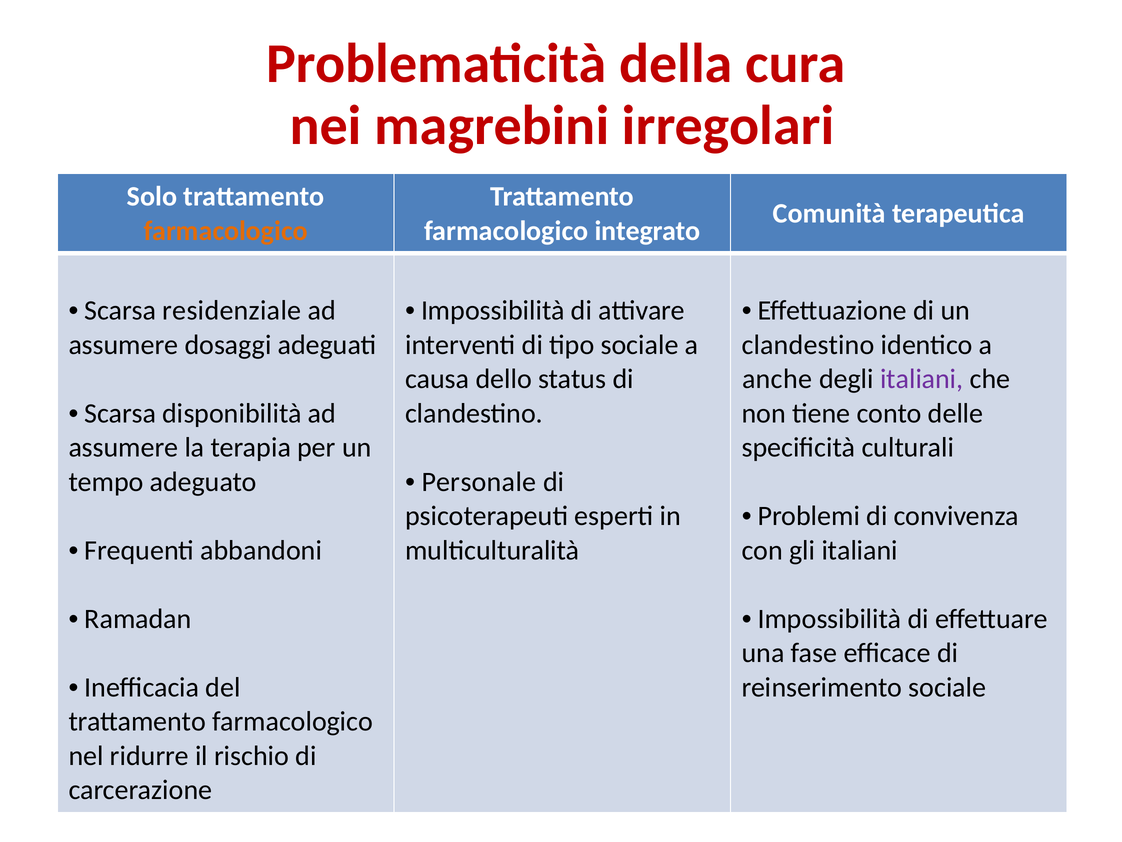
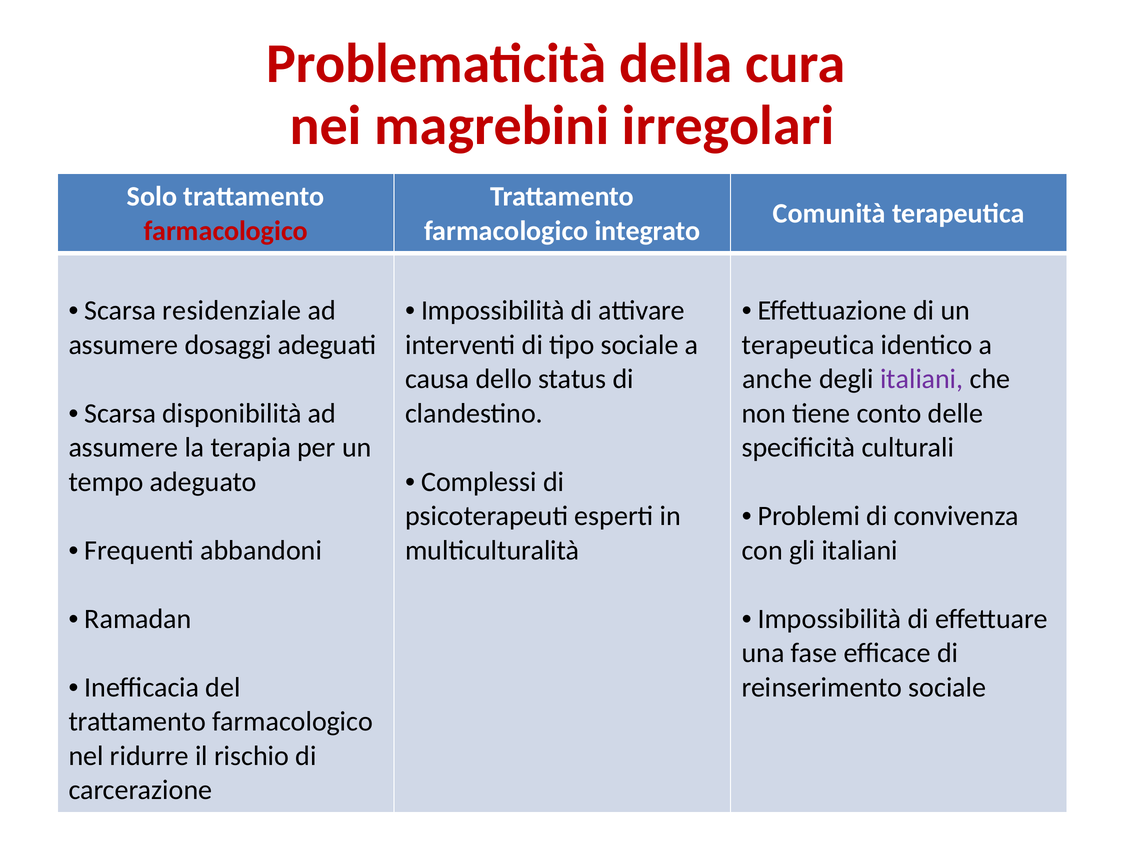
farmacologico colour: orange -> red (226, 231)
clandestino: clandestino -> terapeutica (808, 345)
Personale: Personale -> Complessi (479, 482)
